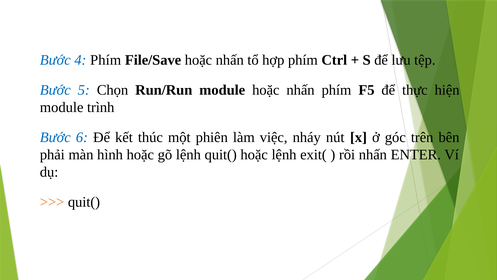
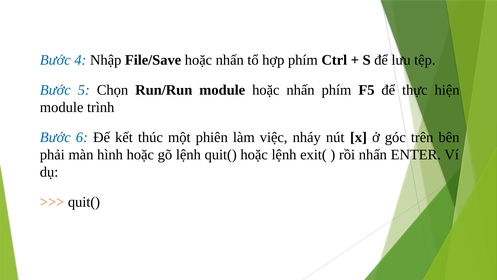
4 Phím: Phím -> Nhập (106, 60)
